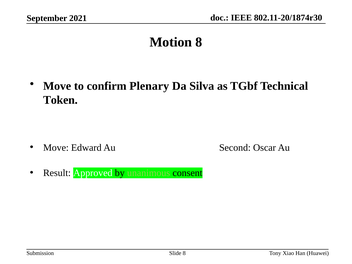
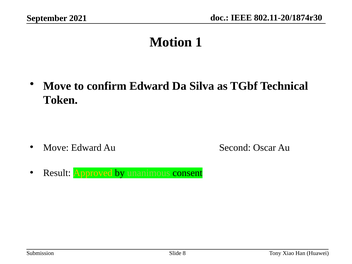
Motion 8: 8 -> 1 (199, 42)
confirm Plenary: Plenary -> Edward (149, 86)
Approved colour: white -> yellow (93, 173)
